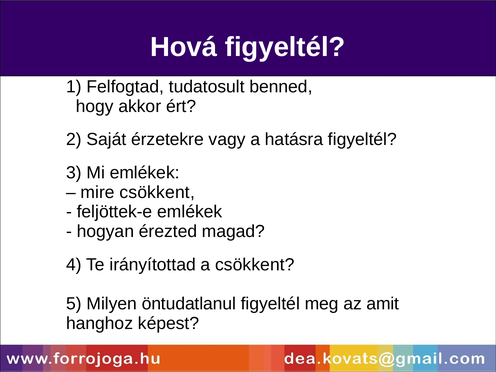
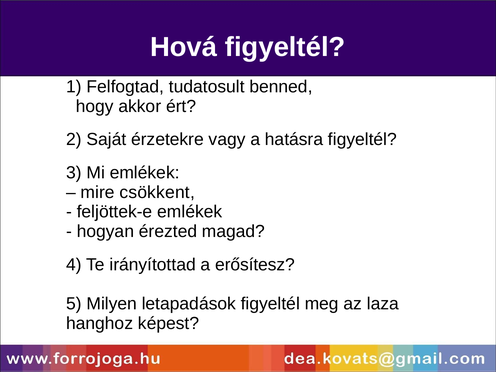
a csökkent: csökkent -> erősítesz (255, 265)
öntudatlanul: öntudatlanul -> letapadások (189, 304)
amit: amit -> laza (383, 304)
